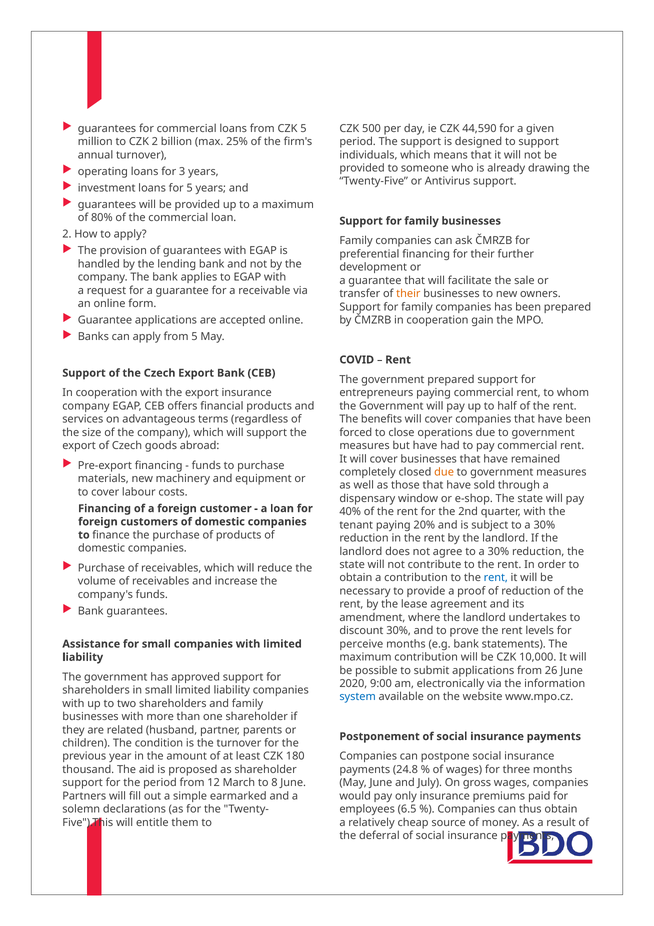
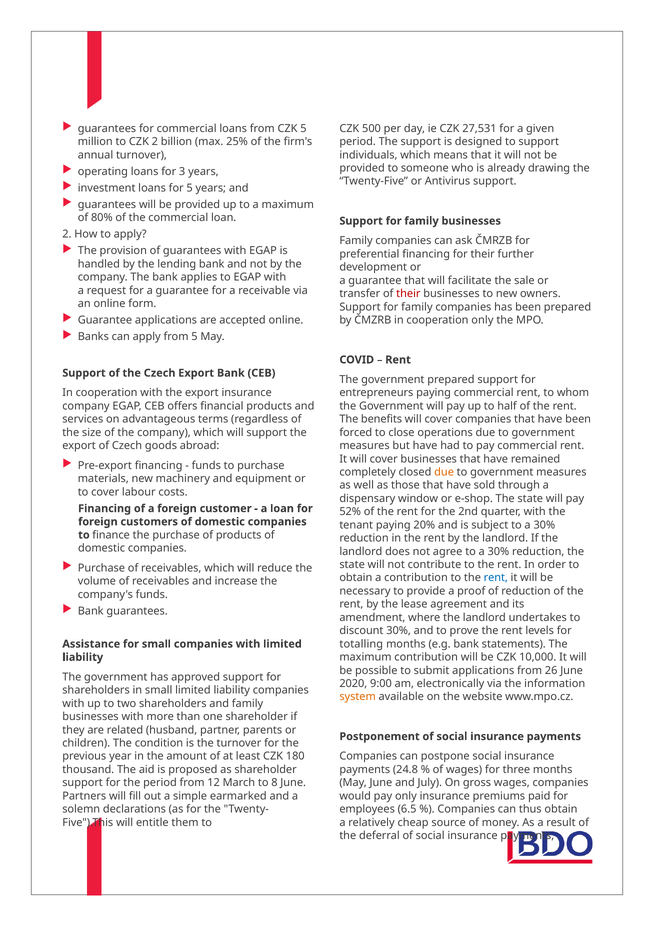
44,590: 44,590 -> 27,531 (479, 128)
their colour: orange -> red (408, 293)
cooperation gain: gain -> only (482, 320)
40%: 40% -> 52% (350, 511)
perceive: perceive -> totalling (361, 643)
system colour: blue -> orange (358, 696)
